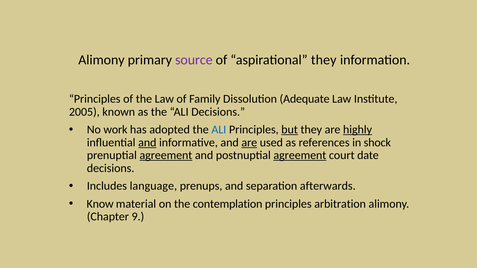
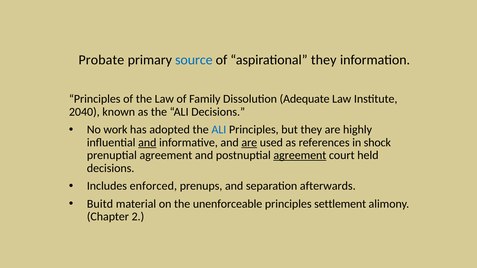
Alimony: Alimony -> Probate (101, 60)
source colour: purple -> blue (194, 60)
2005: 2005 -> 2040 (84, 112)
but underline: present -> none (290, 130)
highly underline: present -> none (358, 130)
agreement underline: present -> none (166, 155)
date: date -> held (368, 155)
language: language -> enforced (153, 186)
Know: Know -> Buitd (100, 204)
contemplation: contemplation -> unenforceable (228, 204)
arbitration: arbitration -> settlement (340, 204)
9: 9 -> 2 (138, 217)
